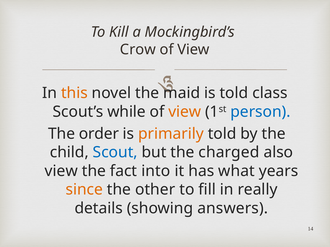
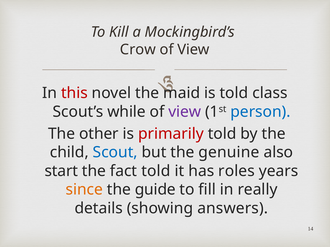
this colour: orange -> red (74, 93)
view colour: orange -> purple (185, 112)
order: order -> other (99, 134)
primarily colour: orange -> red (171, 134)
charged: charged -> genuine (229, 153)
view: view -> start (61, 171)
fact into: into -> told (156, 171)
what: what -> roles (237, 171)
other: other -> guide (155, 190)
